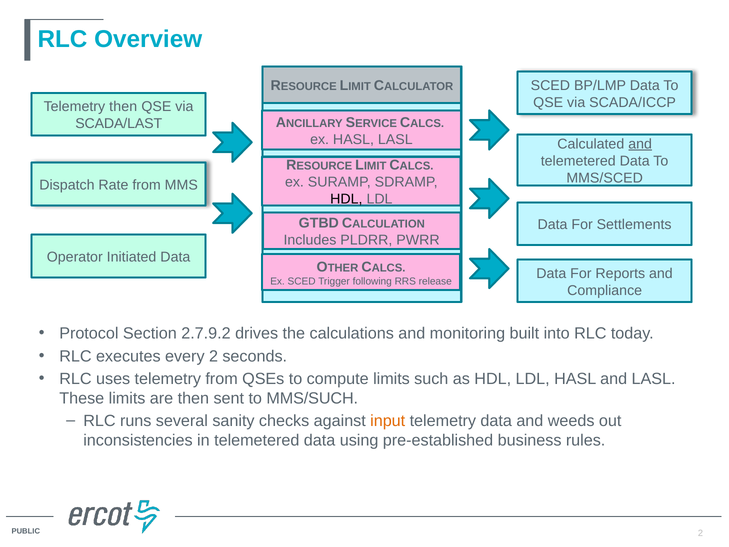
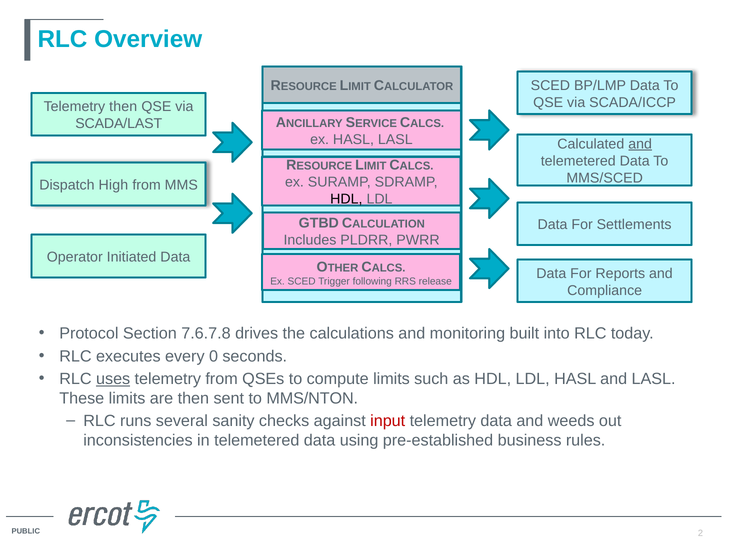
Rate: Rate -> High (113, 185)
2.7.9.2: 2.7.9.2 -> 7.6.7.8 (206, 333)
every 2: 2 -> 0 (214, 356)
uses underline: none -> present (113, 379)
MMS/SUCH: MMS/SUCH -> MMS/NTON (312, 398)
input colour: orange -> red (388, 421)
